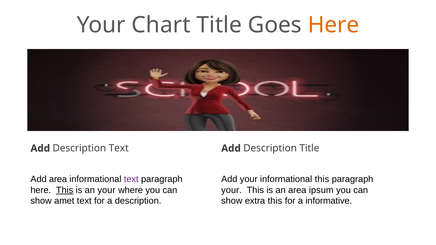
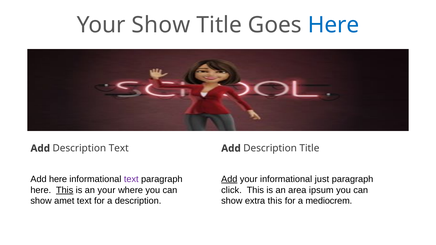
Your Chart: Chart -> Show (161, 25)
Here colour: orange -> blue (333, 25)
Add area: area -> here (58, 179)
Add underline: none -> present (229, 179)
informational this: this -> just (322, 179)
your: your -> click (232, 190)
informative: informative -> mediocrem (329, 201)
